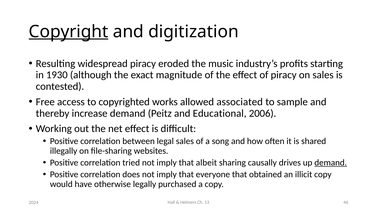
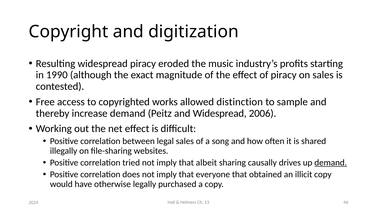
Copyright underline: present -> none (69, 32)
1930: 1930 -> 1990 (57, 75)
associated: associated -> distinction (240, 102)
and Educational: Educational -> Widespread (220, 113)
